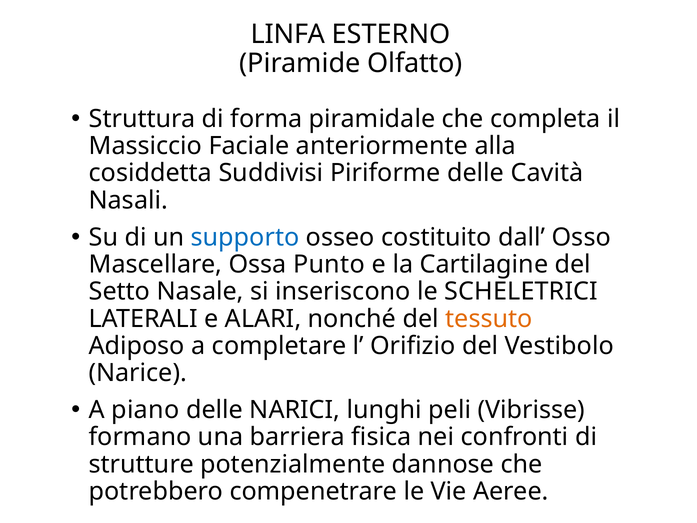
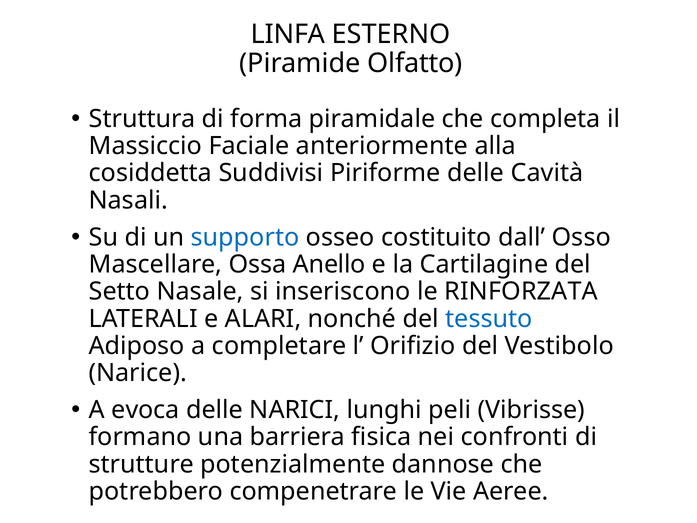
Punto: Punto -> Anello (329, 264)
SCHELETRICI: SCHELETRICI -> RINFORZATA (521, 291)
tessuto colour: orange -> blue (489, 319)
piano: piano -> evoca (145, 410)
